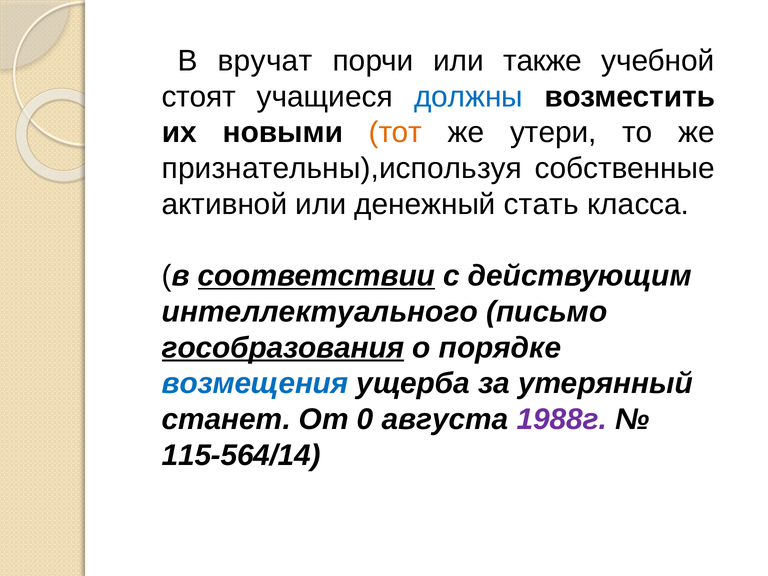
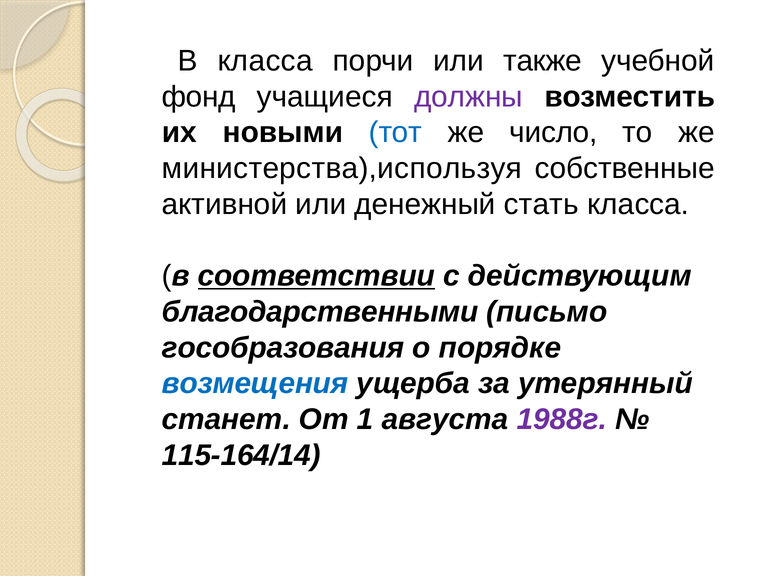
В вручат: вручат -> класса (265, 61)
стоят: стоят -> фонд (199, 97)
должны colour: blue -> purple (469, 97)
тот colour: orange -> blue (395, 133)
утери: утери -> число (553, 133)
признательны),используя: признательны),используя -> министерства),используя (342, 168)
интеллектуального: интеллектуального -> благодарственными (320, 312)
гособразования underline: present -> none (283, 348)
0: 0 -> 1 (365, 419)
115-564/14: 115-564/14 -> 115-164/14 (241, 455)
